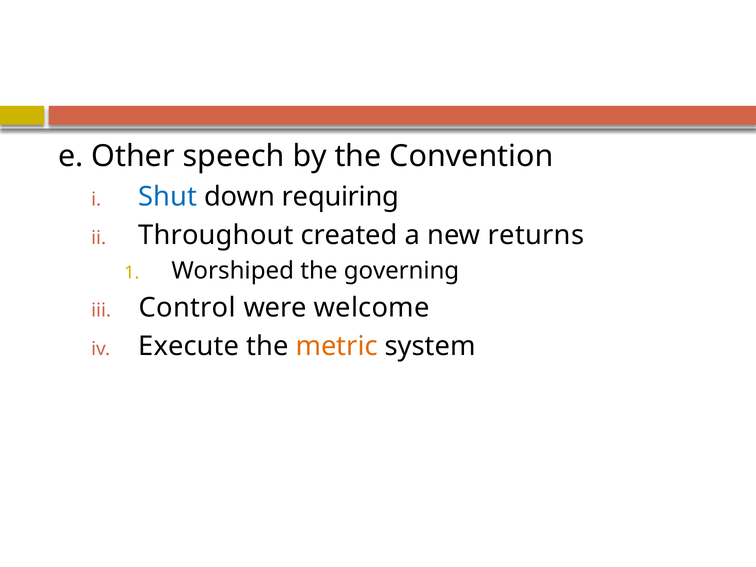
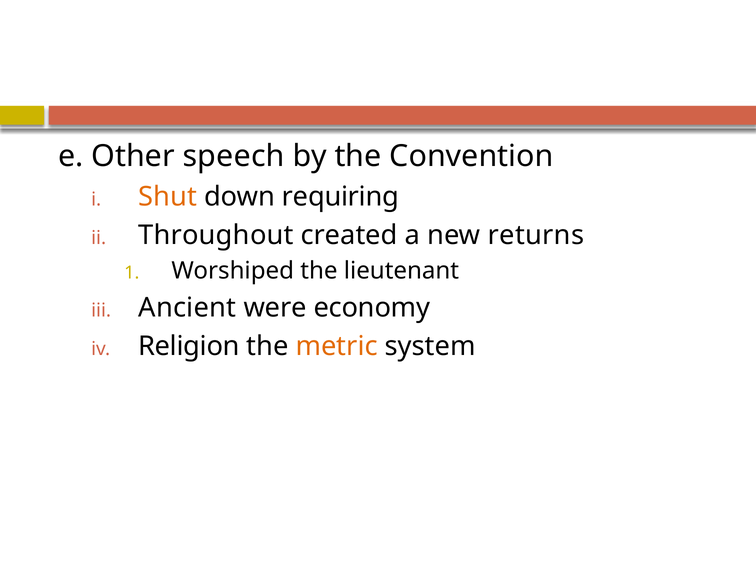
Shut colour: blue -> orange (168, 197)
governing: governing -> lieutenant (401, 271)
Control: Control -> Ancient (187, 308)
welcome: welcome -> economy (372, 308)
Execute: Execute -> Religion (189, 346)
